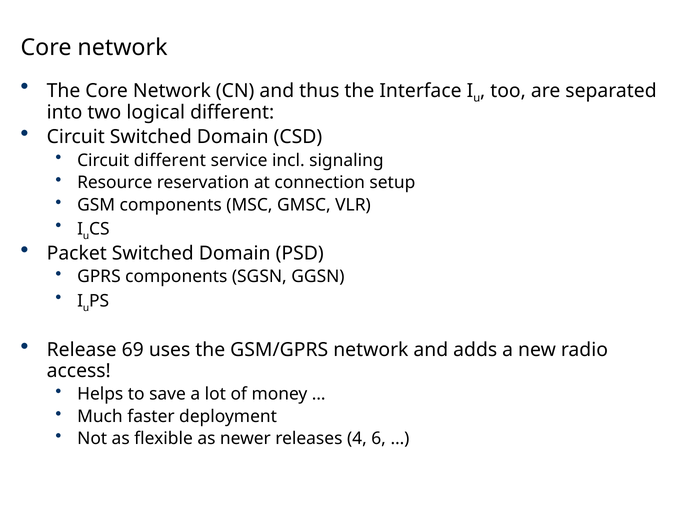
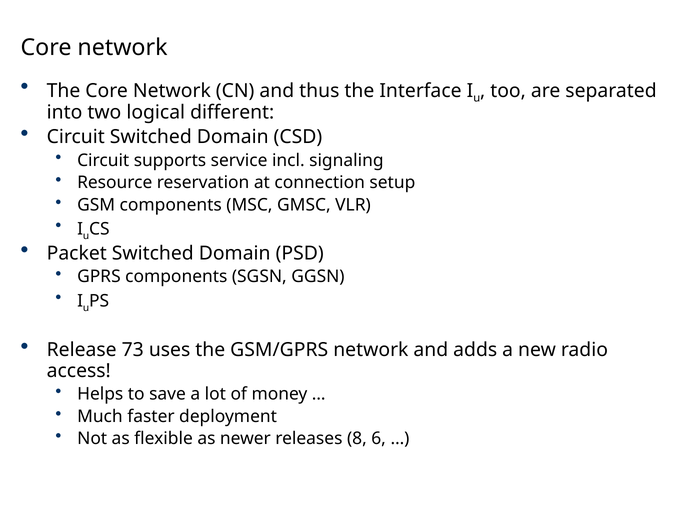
Circuit different: different -> supports (170, 160)
69: 69 -> 73 (133, 350)
4: 4 -> 8 (357, 439)
